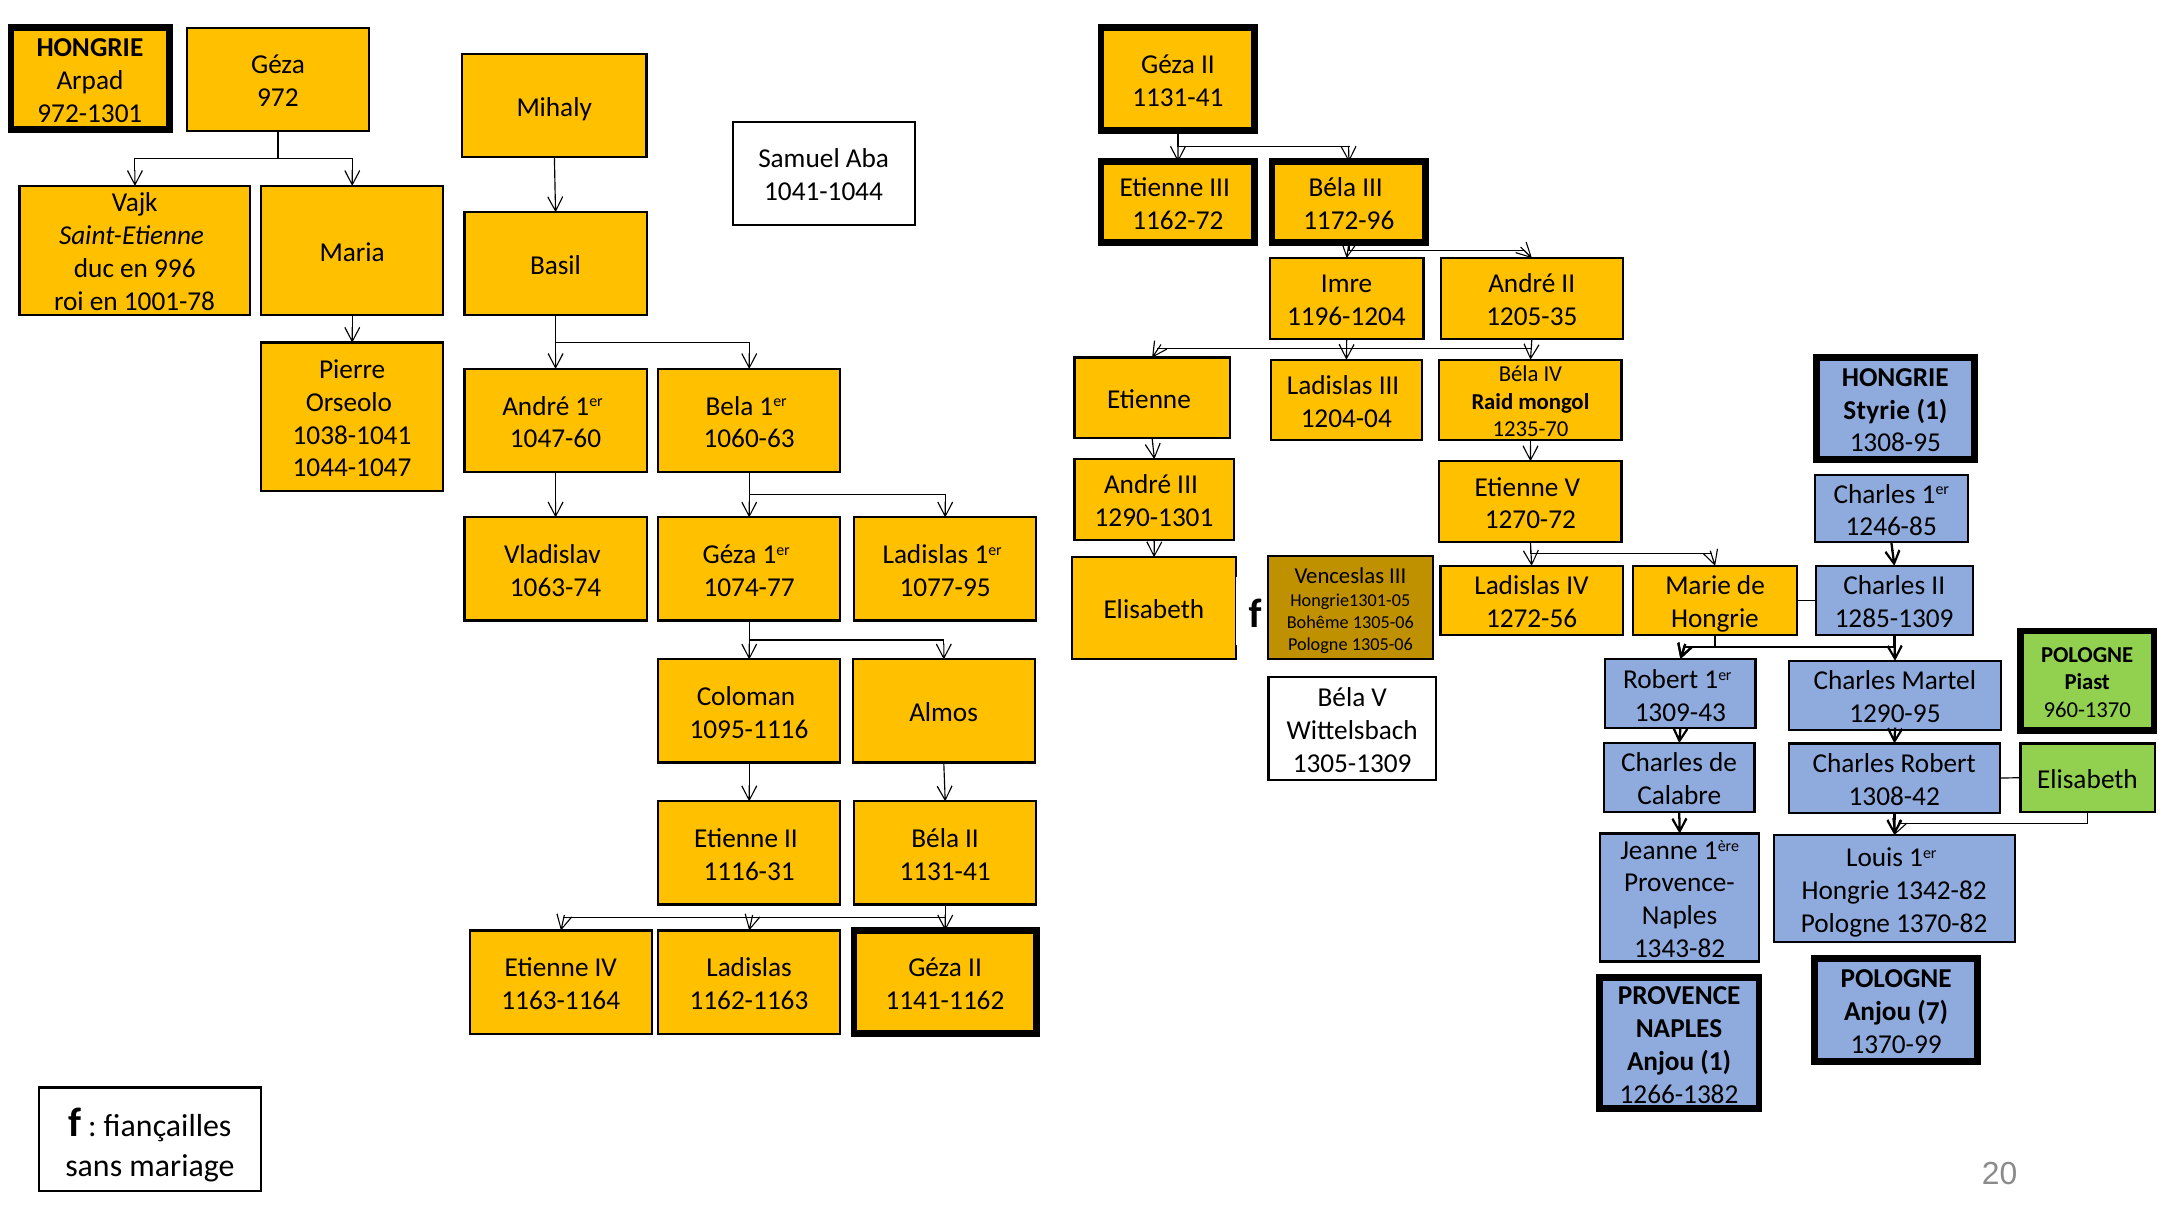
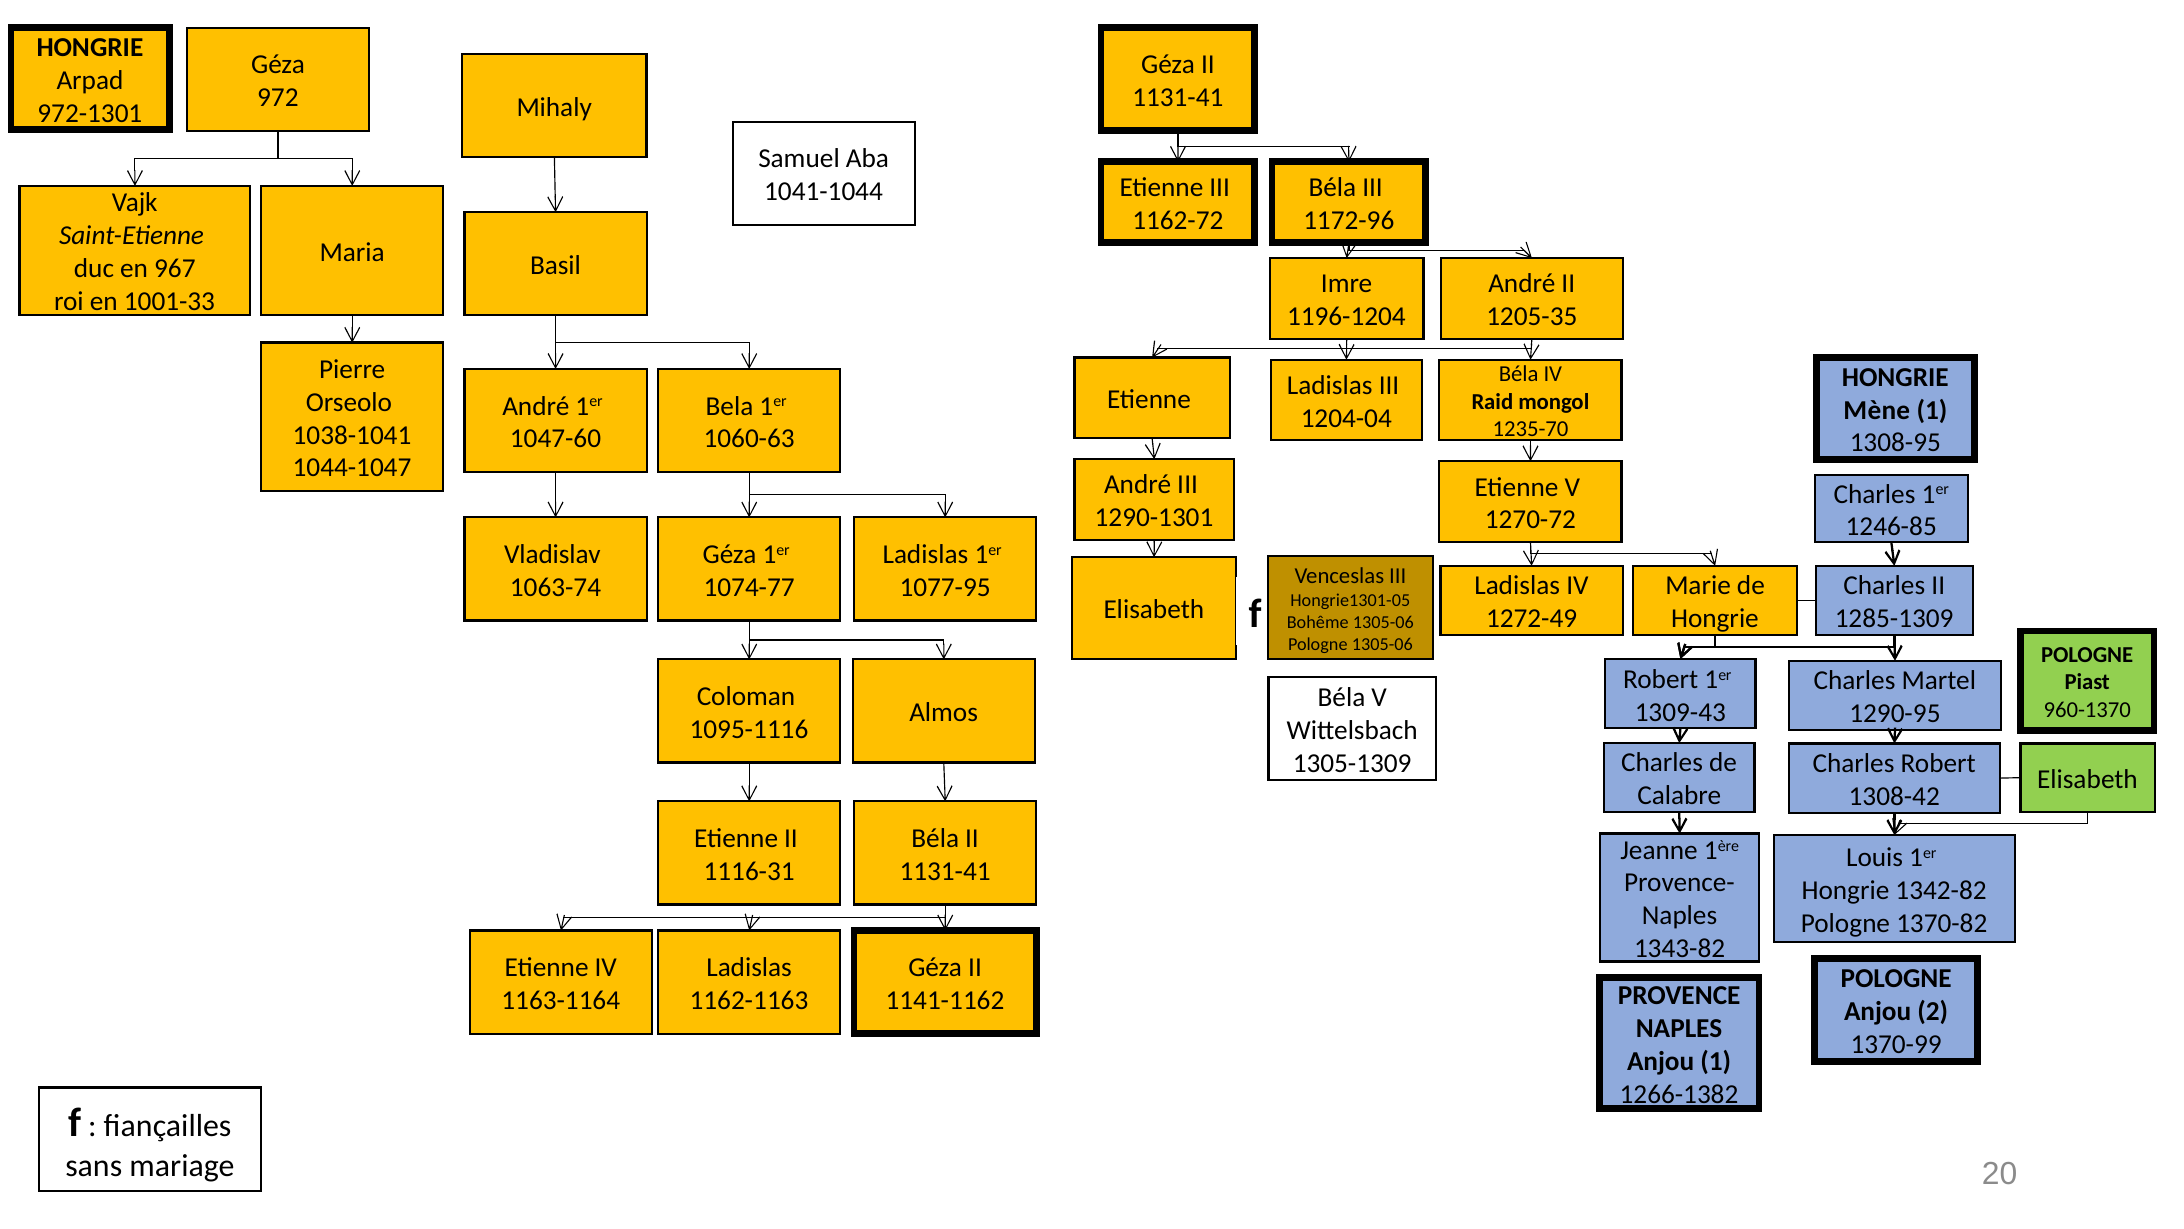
996: 996 -> 967 (175, 268)
1001-78: 1001-78 -> 1001-33 (169, 301)
Styrie: Styrie -> Mène (1877, 410)
1272-56: 1272-56 -> 1272-49 (1532, 618)
7: 7 -> 2 (1933, 1011)
